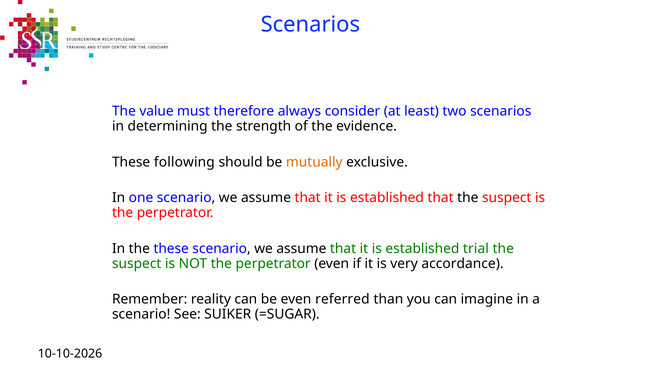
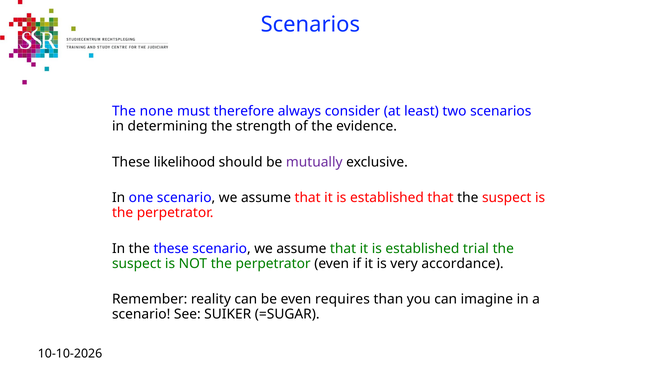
value: value -> none (156, 112)
following: following -> likelihood (185, 162)
mutually colour: orange -> purple (314, 162)
referred: referred -> requires (342, 300)
